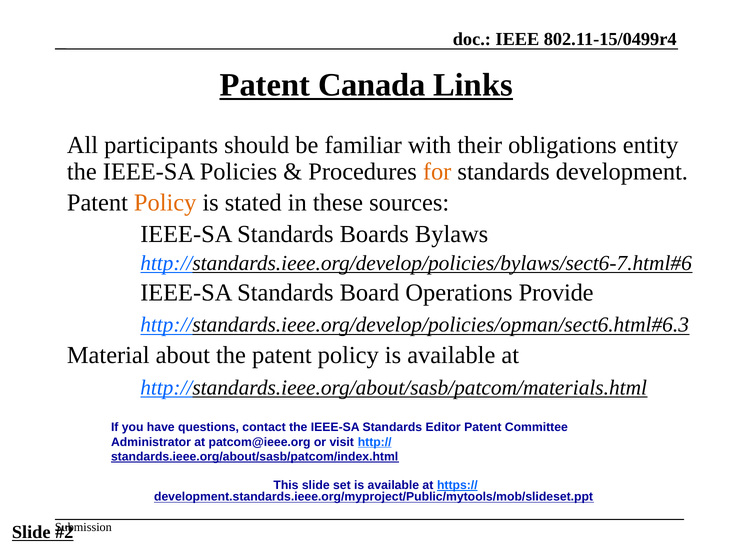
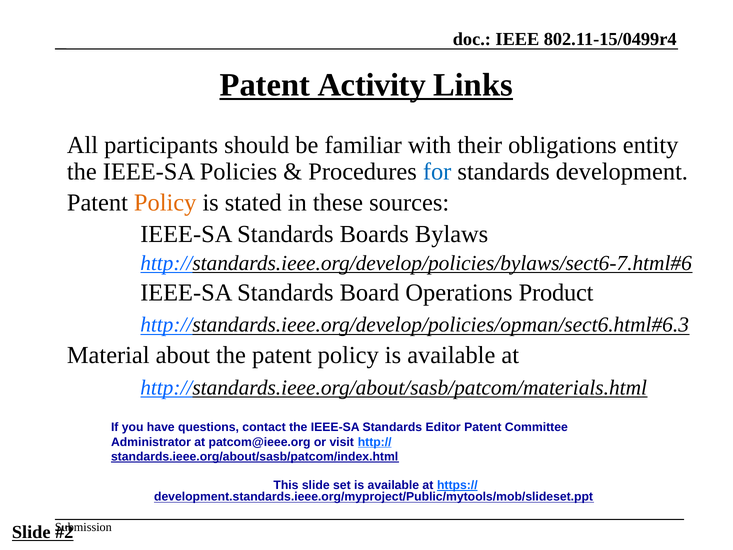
Canada: Canada -> Activity (372, 85)
for colour: orange -> blue (437, 171)
Provide: Provide -> Product (556, 293)
